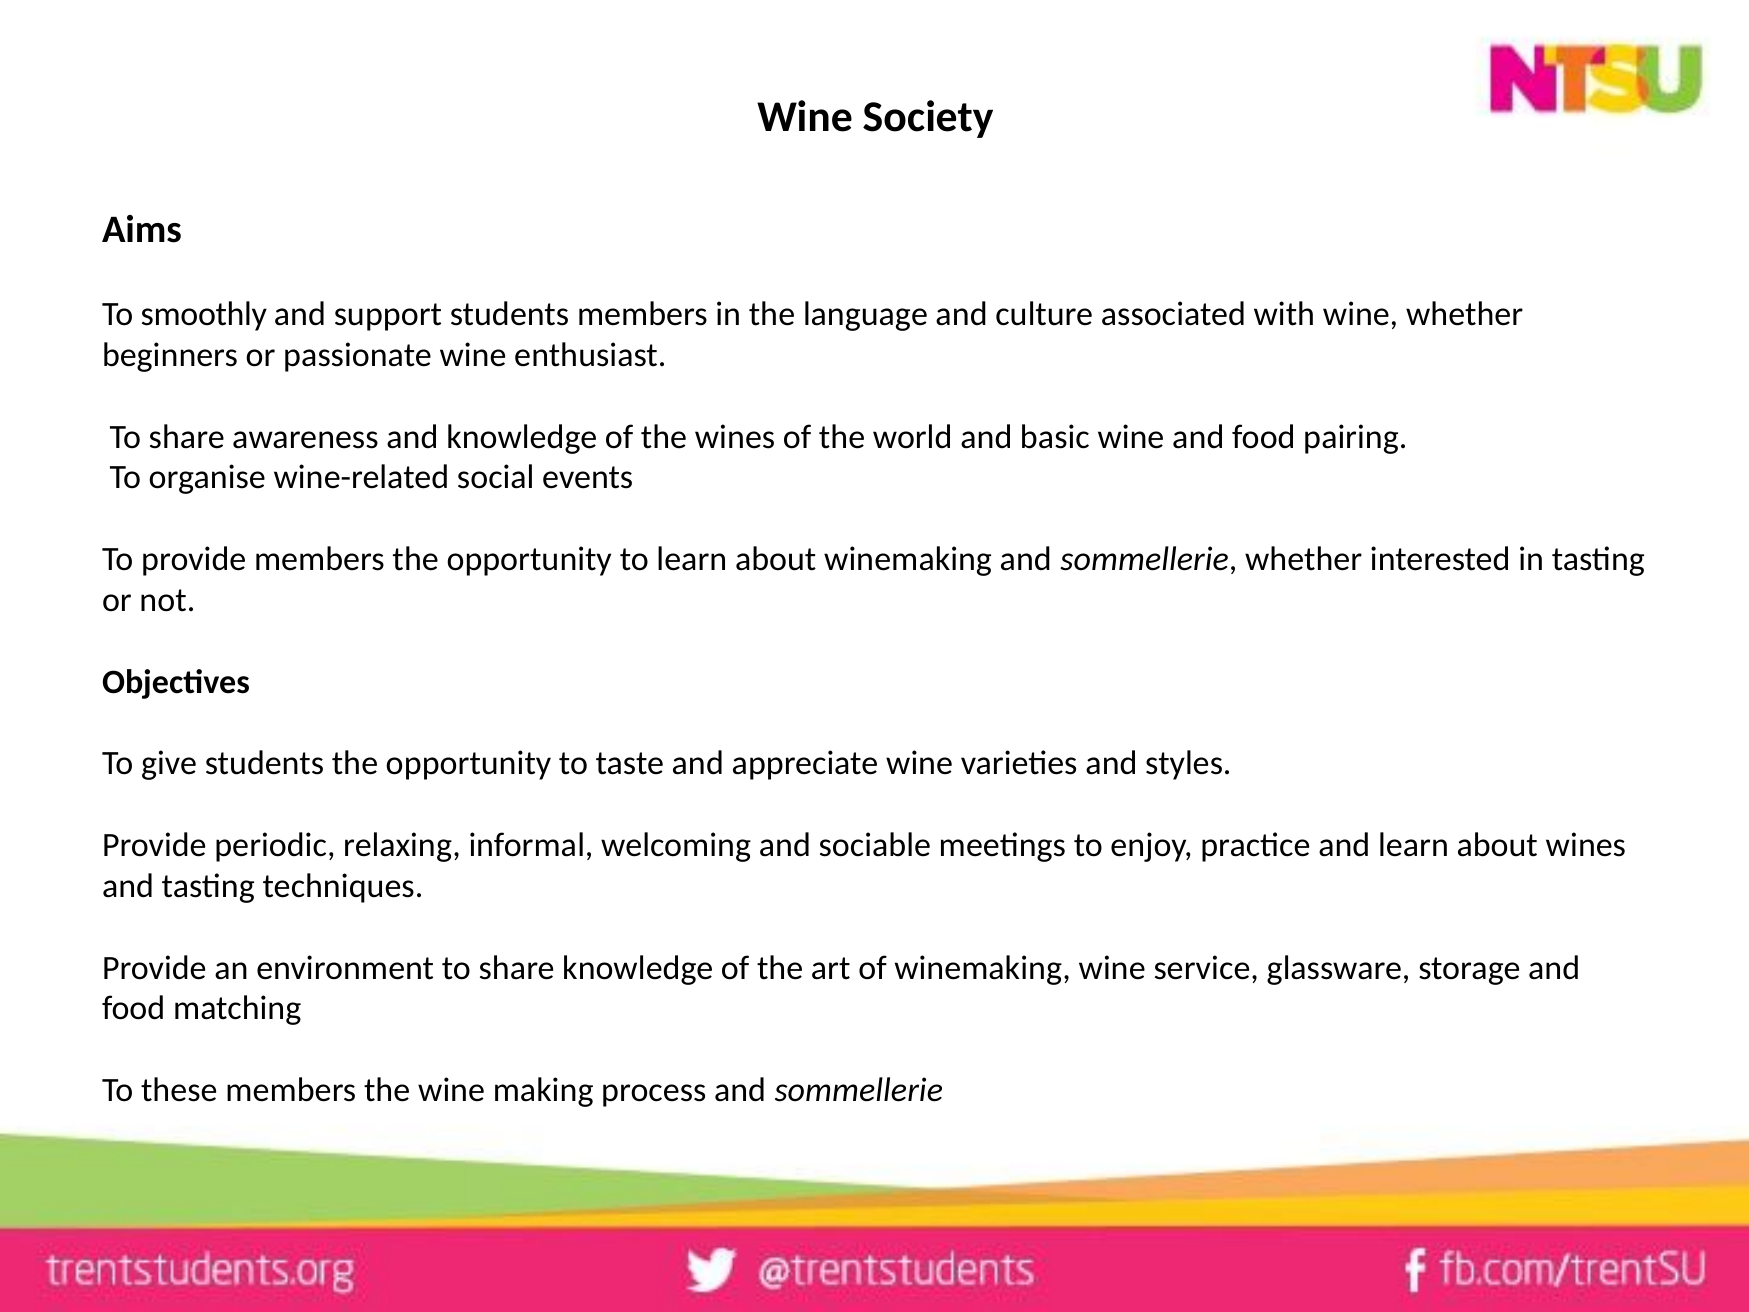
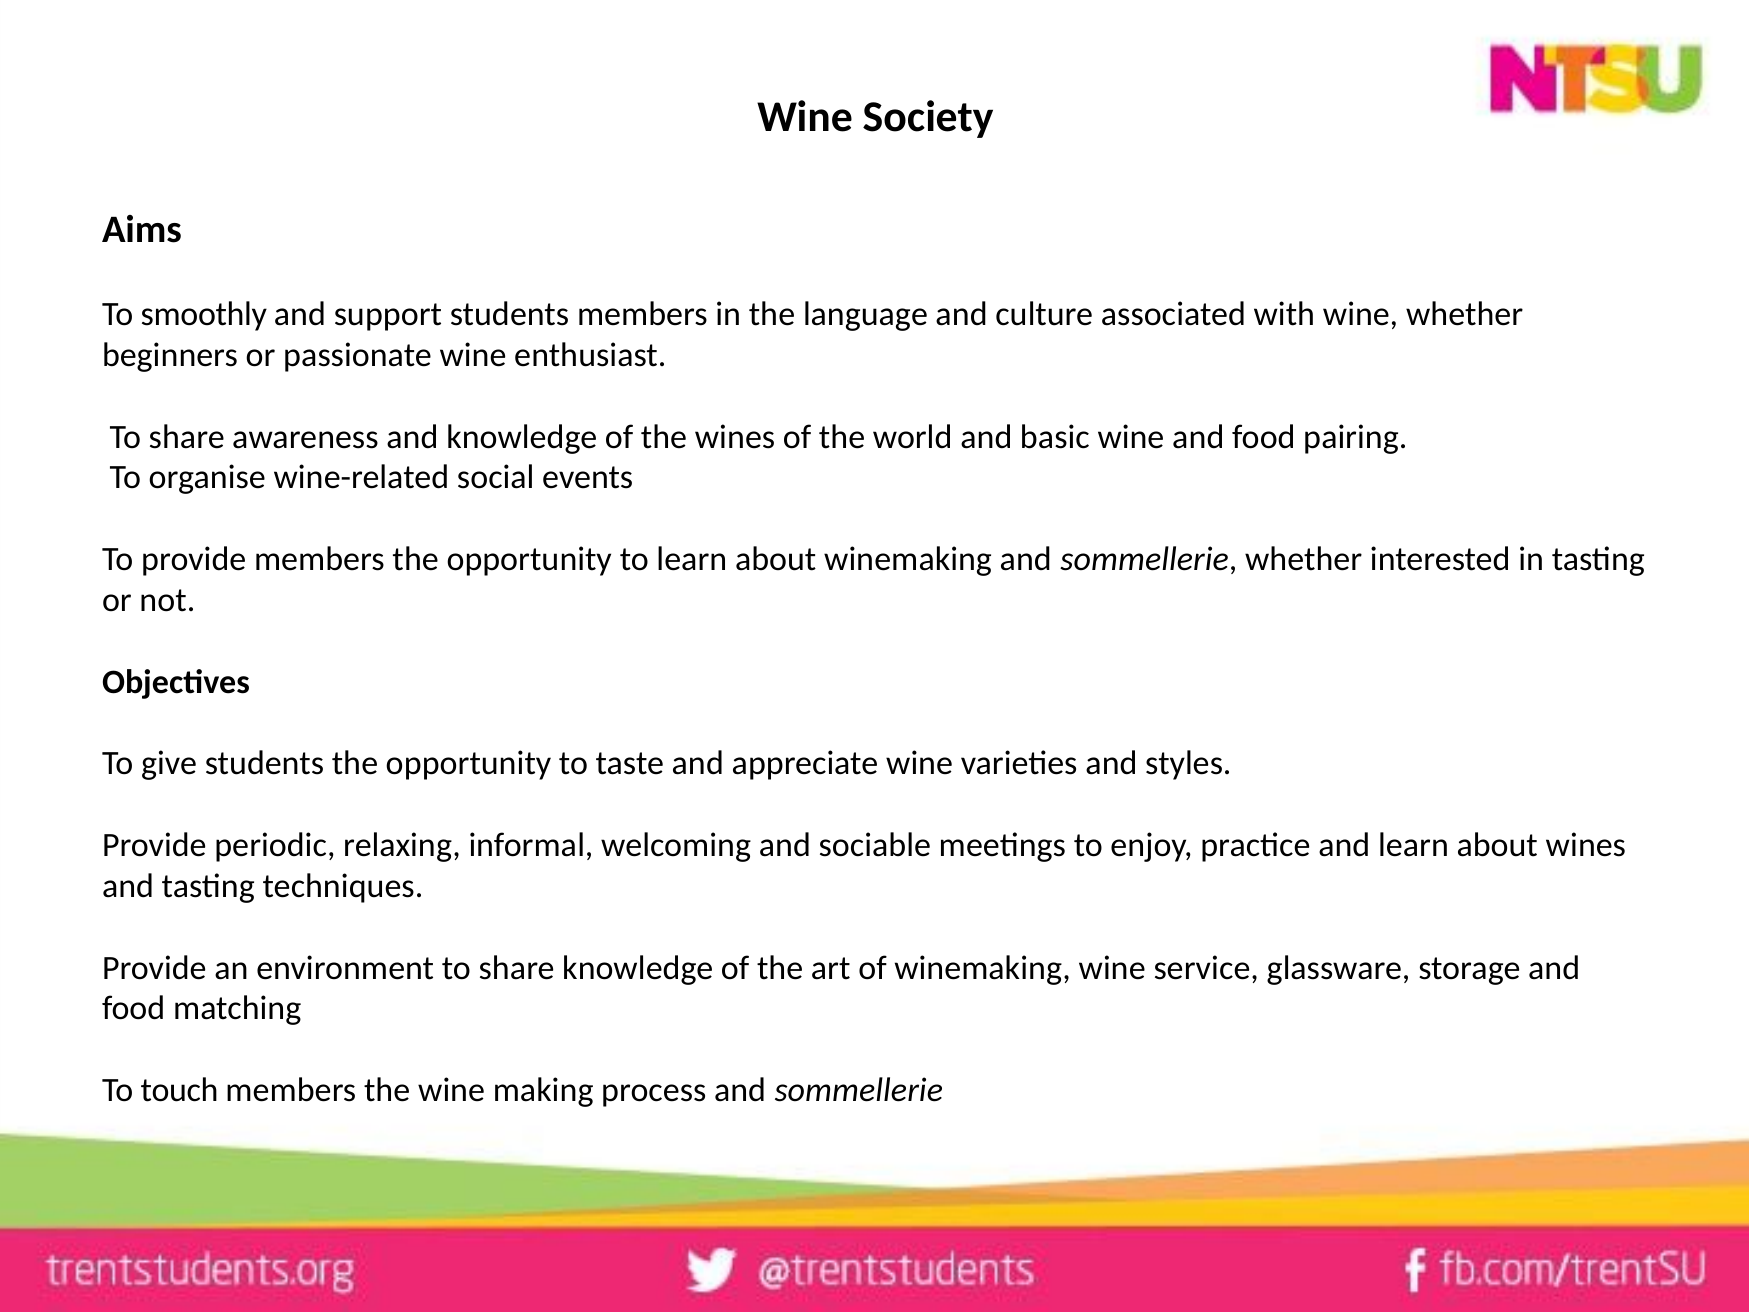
these: these -> touch (180, 1090)
